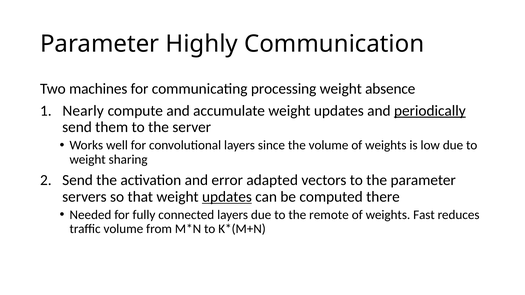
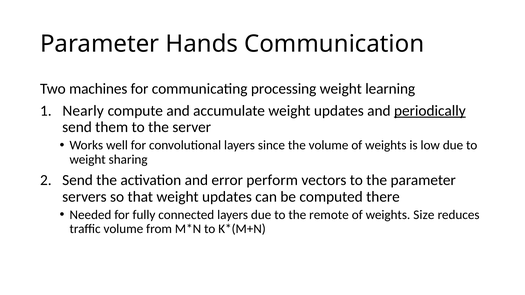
Highly: Highly -> Hands (202, 44)
absence: absence -> learning (390, 89)
adapted: adapted -> perform (272, 180)
updates underline: present -> none (227, 197)
Fast: Fast -> Size (424, 215)
